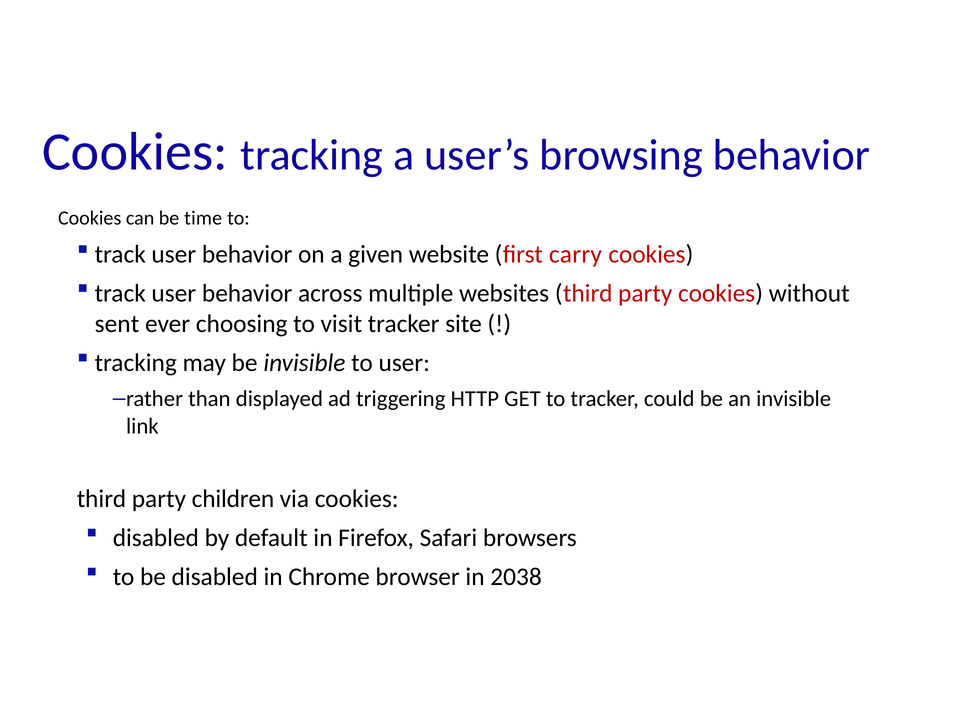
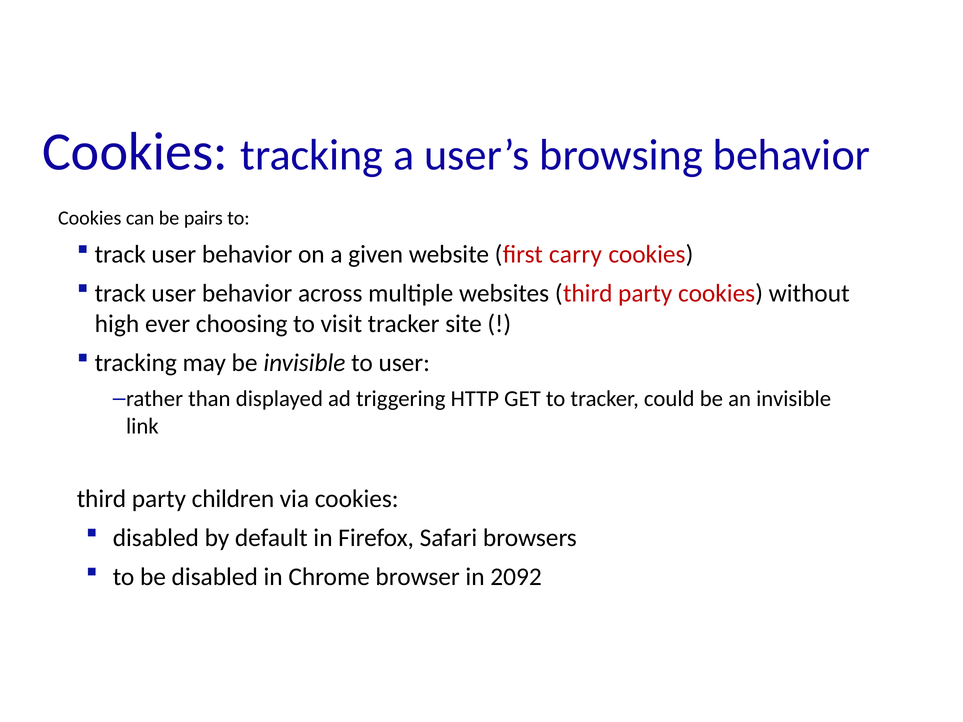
time: time -> pairs (203, 218)
sent: sent -> high (117, 324)
2038: 2038 -> 2092 (516, 577)
